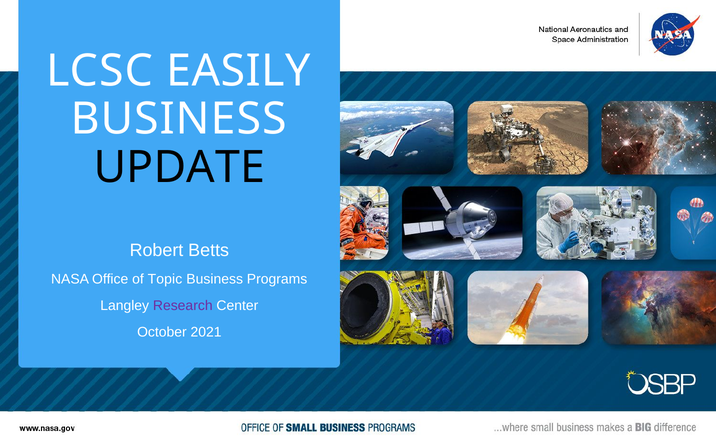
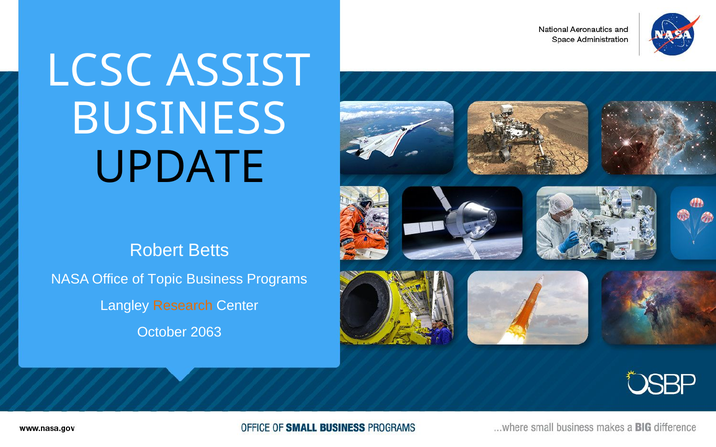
EASILY: EASILY -> ASSIST (239, 71)
Research colour: purple -> orange (183, 306)
2021: 2021 -> 2063 (206, 333)
